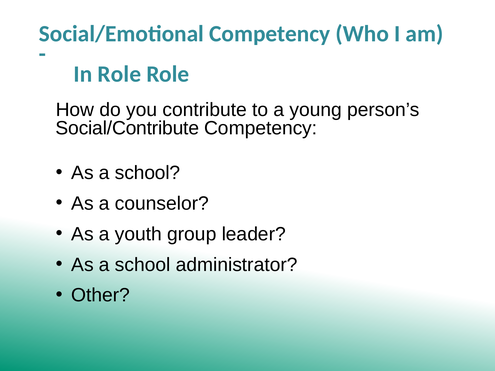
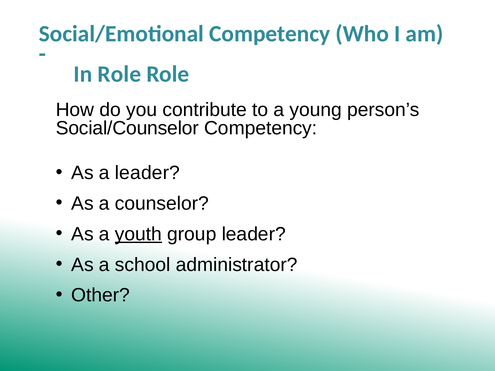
Social/Contribute: Social/Contribute -> Social/Counselor (127, 128)
school: school -> leader (147, 173)
youth underline: none -> present (138, 234)
